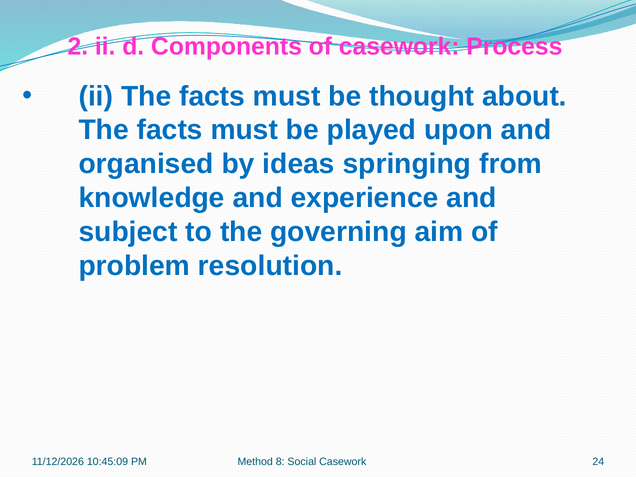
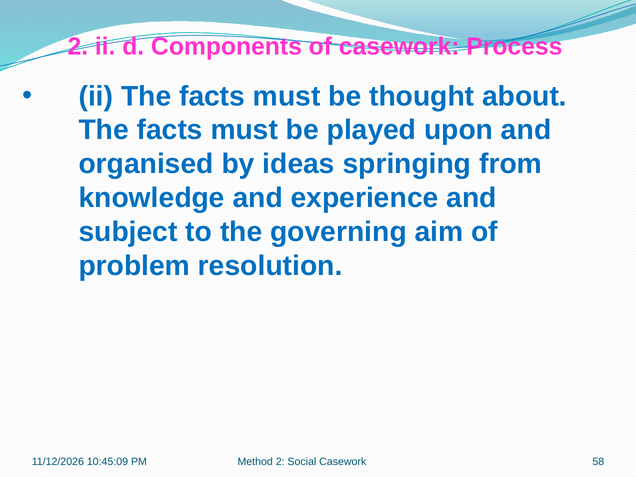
Method 8: 8 -> 2 (280, 462)
24: 24 -> 58 (598, 462)
